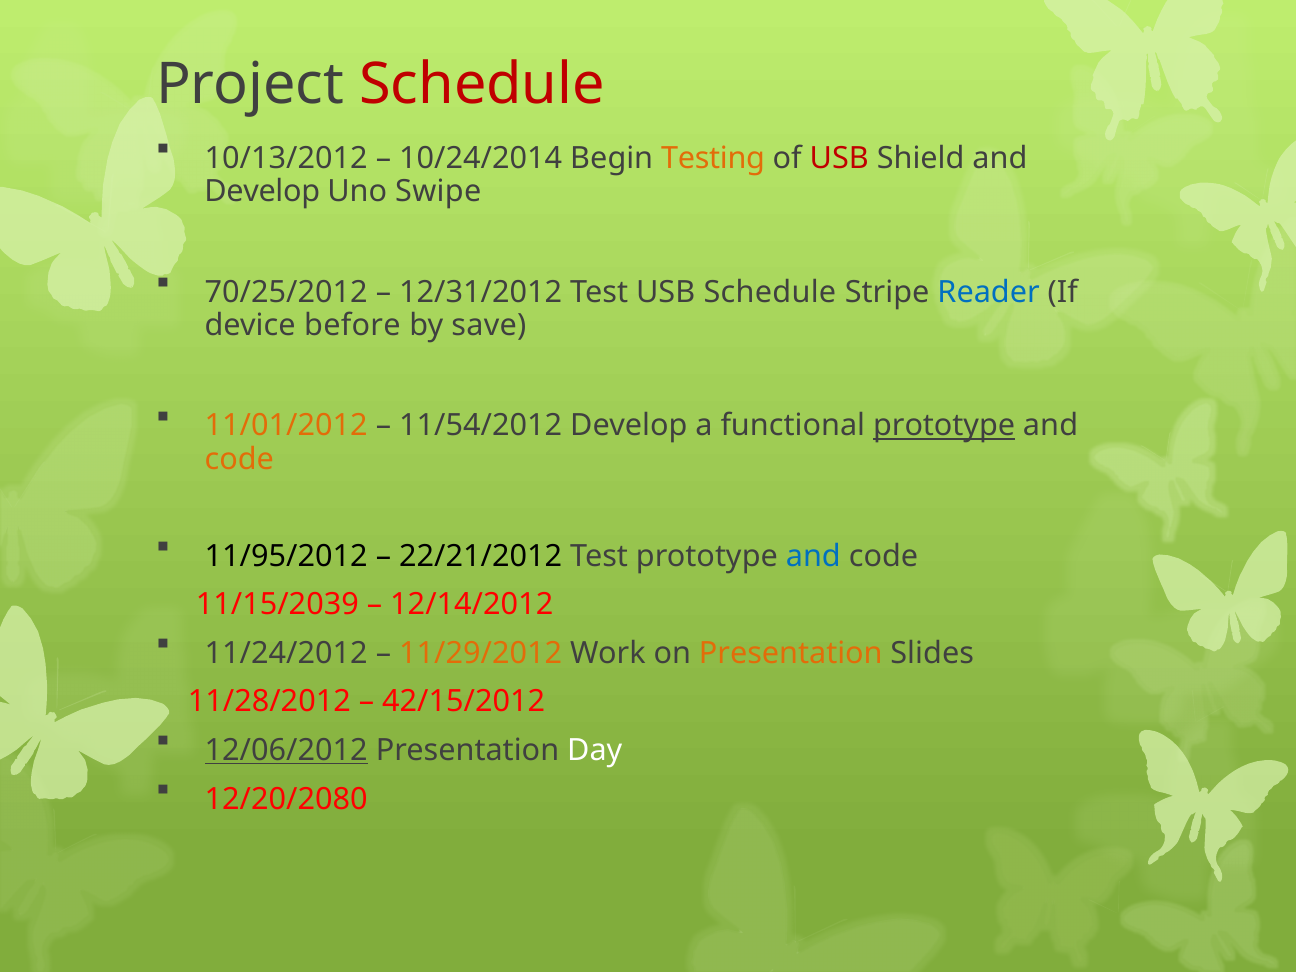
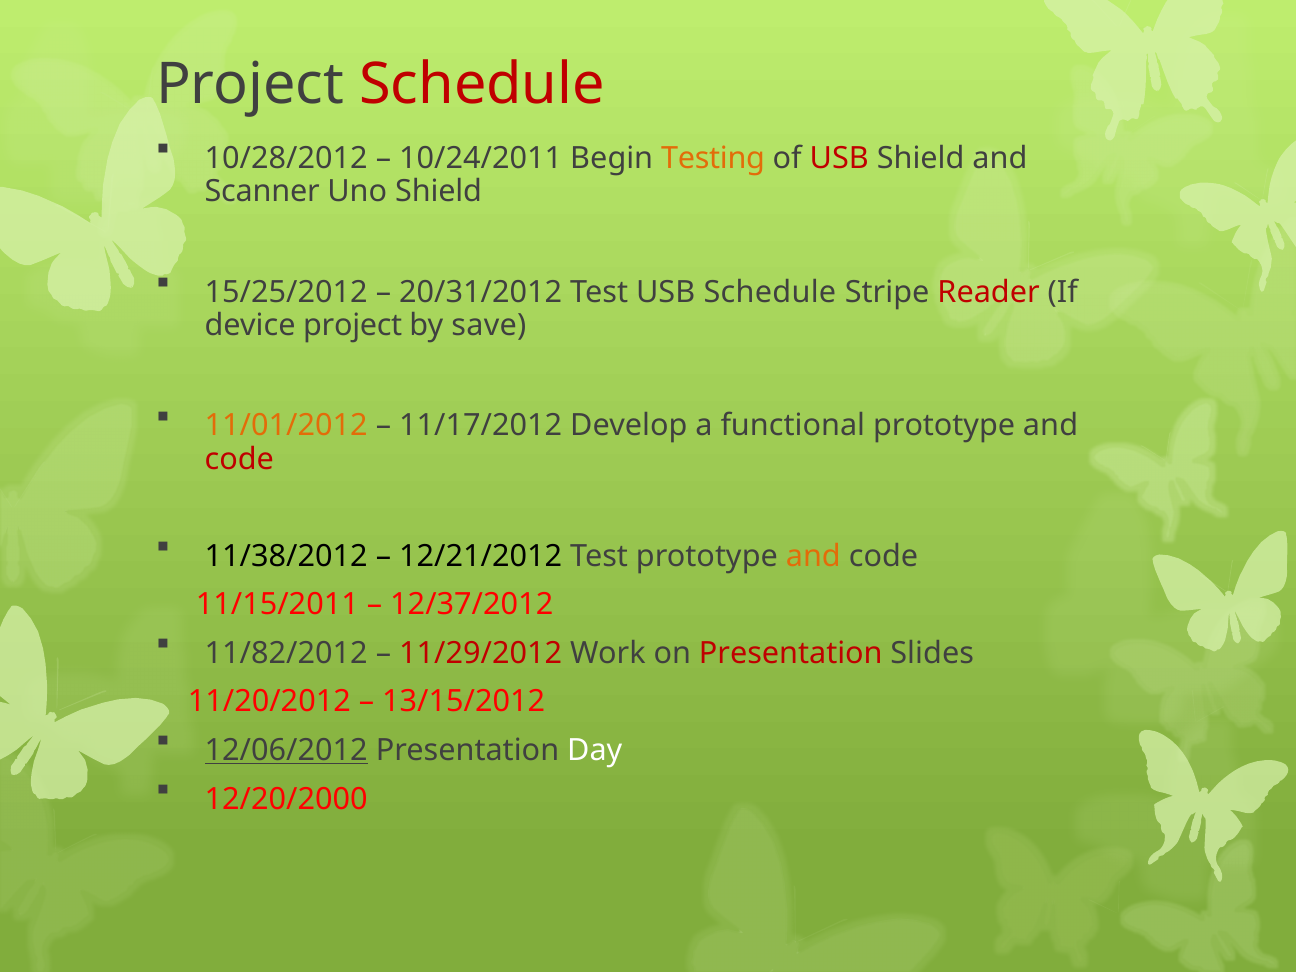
10/13/2012: 10/13/2012 -> 10/28/2012 (286, 158)
10/24/2014: 10/24/2014 -> 10/24/2011 (481, 158)
Develop: Develop -> Scanner (262, 191)
Uno Swipe: Swipe -> Shield (439, 191)
70/25/2012: 70/25/2012 -> 15/25/2012 (286, 292)
12/31/2012: 12/31/2012 -> 20/31/2012 (481, 292)
Reader colour: blue -> red (989, 292)
device before: before -> project (353, 325)
11/54/2012: 11/54/2012 -> 11/17/2012 (481, 426)
prototype underline: present -> none (944, 426)
code colour: orange -> red (239, 459)
11/95/2012: 11/95/2012 -> 11/38/2012 (286, 556)
22/21/2012: 22/21/2012 -> 12/21/2012 (481, 556)
and colour: blue -> orange (813, 556)
11/15/2039: 11/15/2039 -> 11/15/2011 (277, 605)
12/14/2012: 12/14/2012 -> 12/37/2012 (472, 605)
11/24/2012: 11/24/2012 -> 11/82/2012 (286, 653)
11/29/2012 colour: orange -> red (481, 653)
Presentation colour: orange -> red (791, 653)
11/28/2012: 11/28/2012 -> 11/20/2012 (269, 702)
42/15/2012: 42/15/2012 -> 13/15/2012 (464, 702)
12/20/2080: 12/20/2080 -> 12/20/2000 (286, 799)
